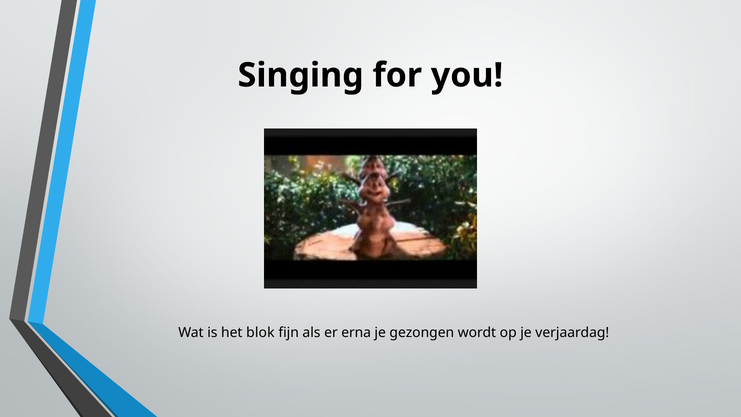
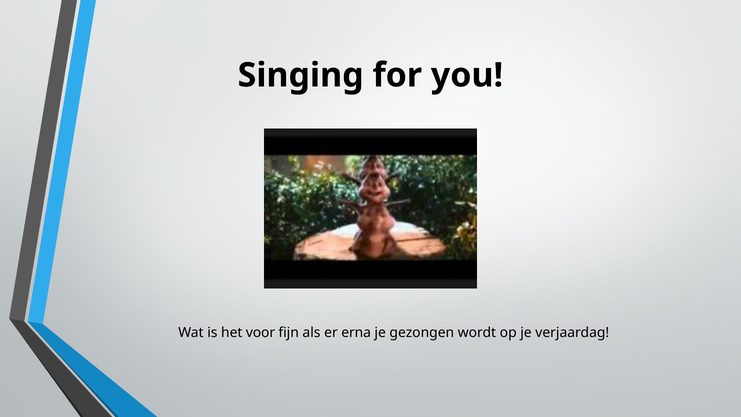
blok: blok -> voor (261, 332)
